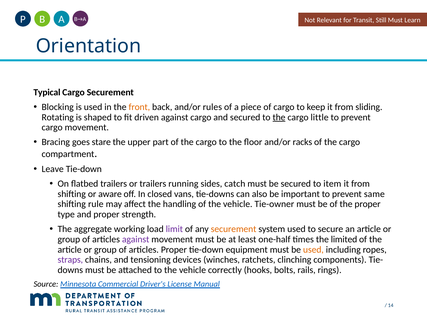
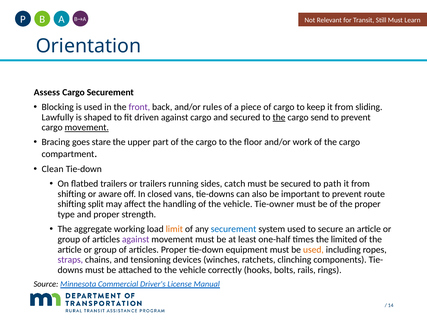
Typical: Typical -> Assess (47, 92)
front colour: orange -> purple (139, 107)
Rotating: Rotating -> Lawfully (58, 117)
little: little -> send (320, 117)
movement underline: none -> present (87, 128)
racks: racks -> work (302, 142)
Leave: Leave -> Clean (53, 169)
item: item -> path (332, 184)
same: same -> route (374, 194)
rule: rule -> split (96, 204)
limit colour: purple -> orange (174, 229)
securement colour: orange -> blue (234, 229)
